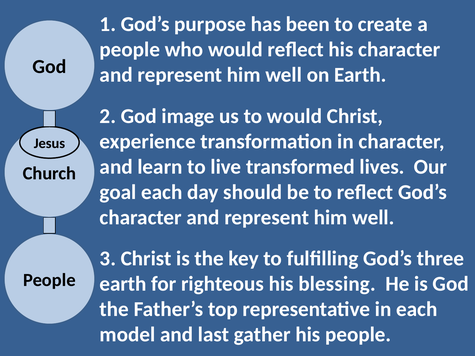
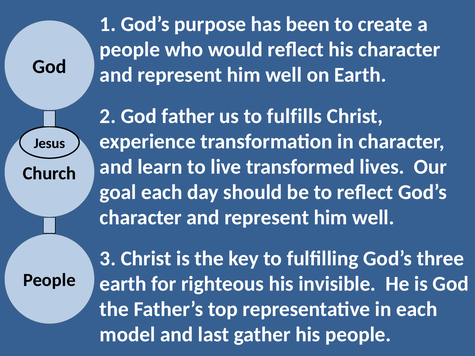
image: image -> father (188, 116)
to would: would -> fulfills (294, 116)
blessing: blessing -> invisible (337, 284)
